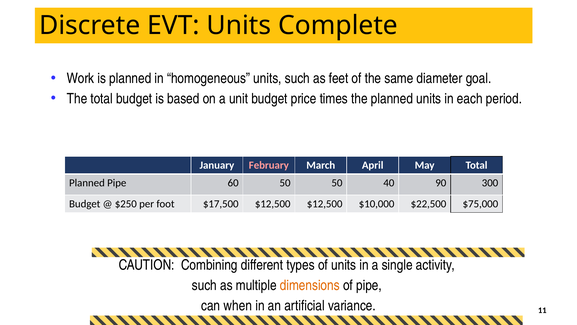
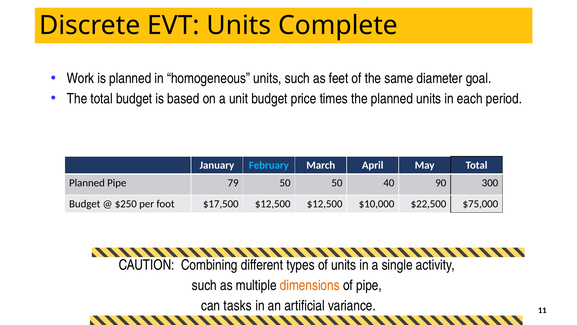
February colour: pink -> light blue (269, 165)
60: 60 -> 79 (233, 183)
when: when -> tasks (238, 305)
